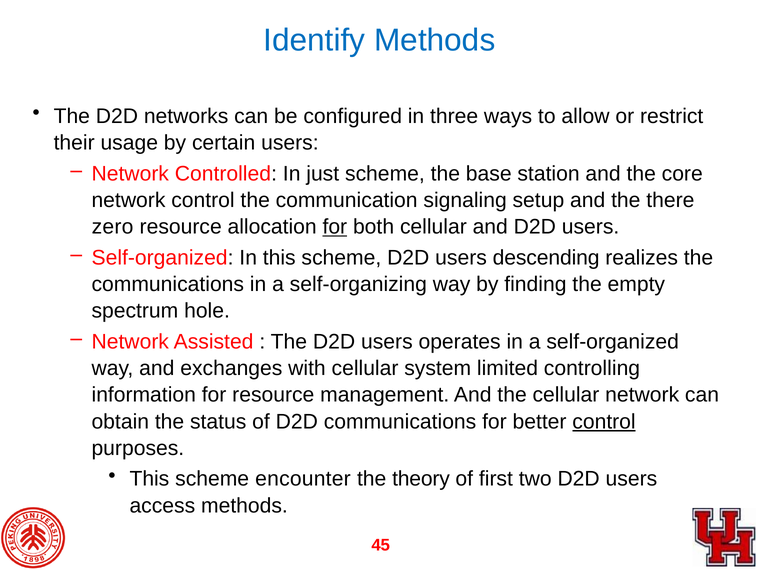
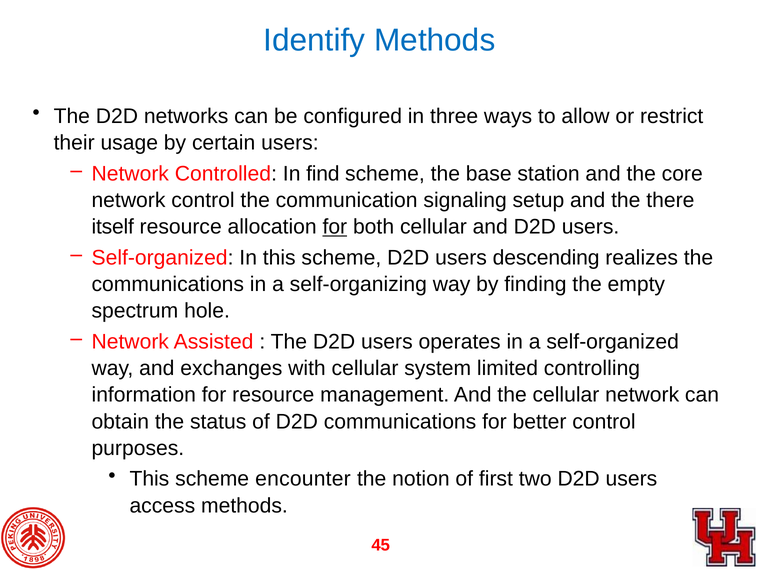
just: just -> find (323, 174)
zero: zero -> itself (113, 227)
control underline: present -> none (604, 421)
theory: theory -> notion (421, 478)
